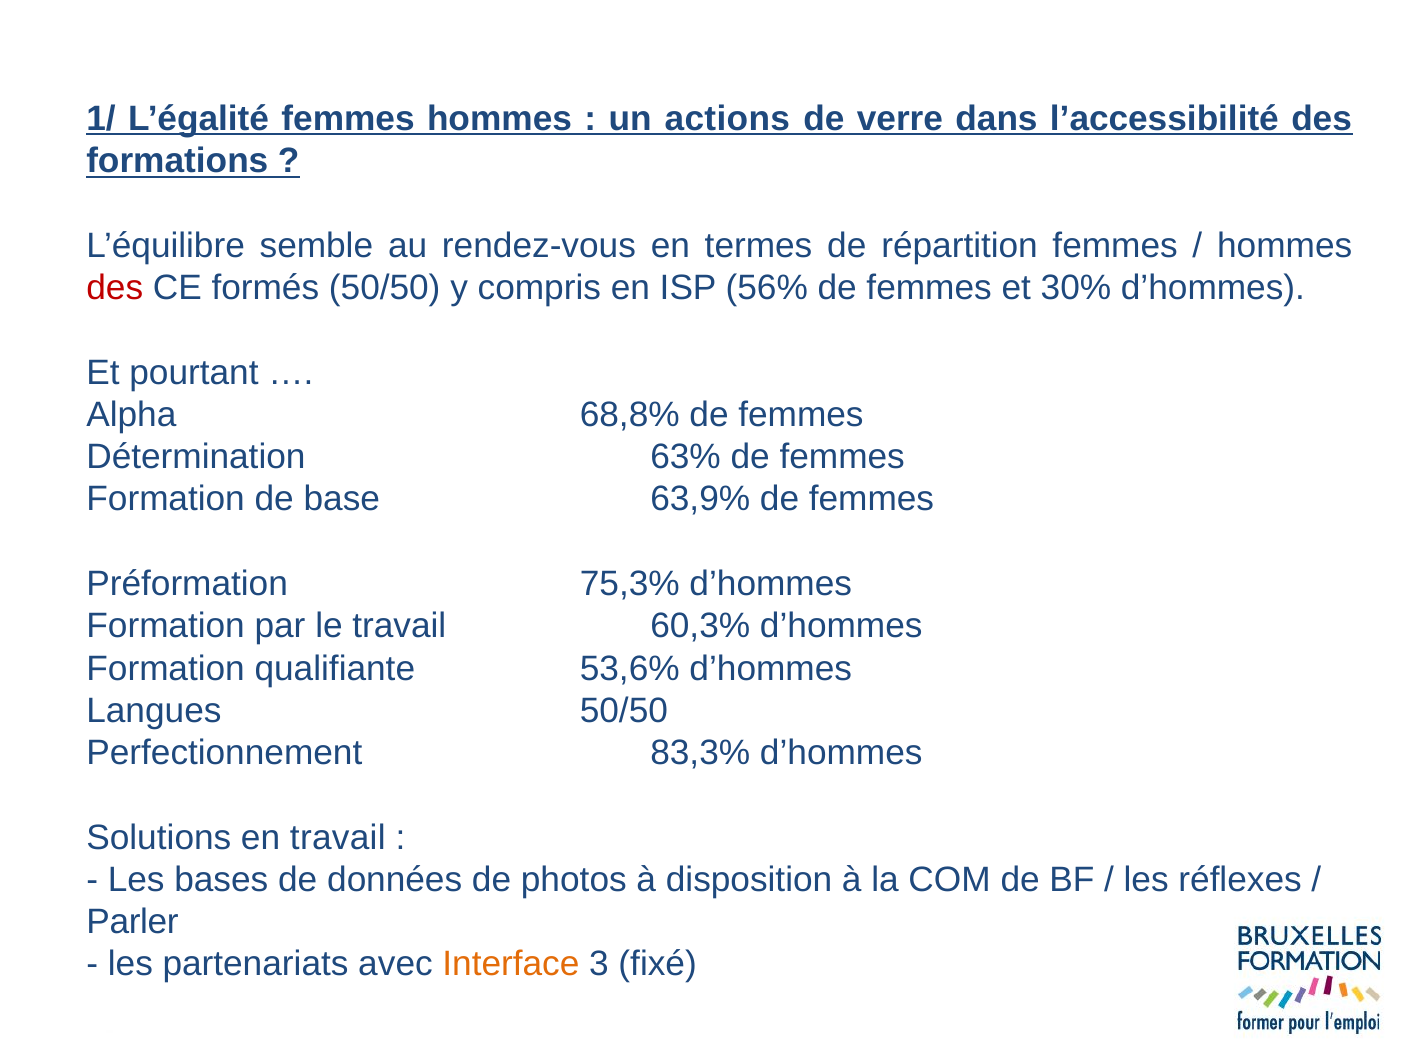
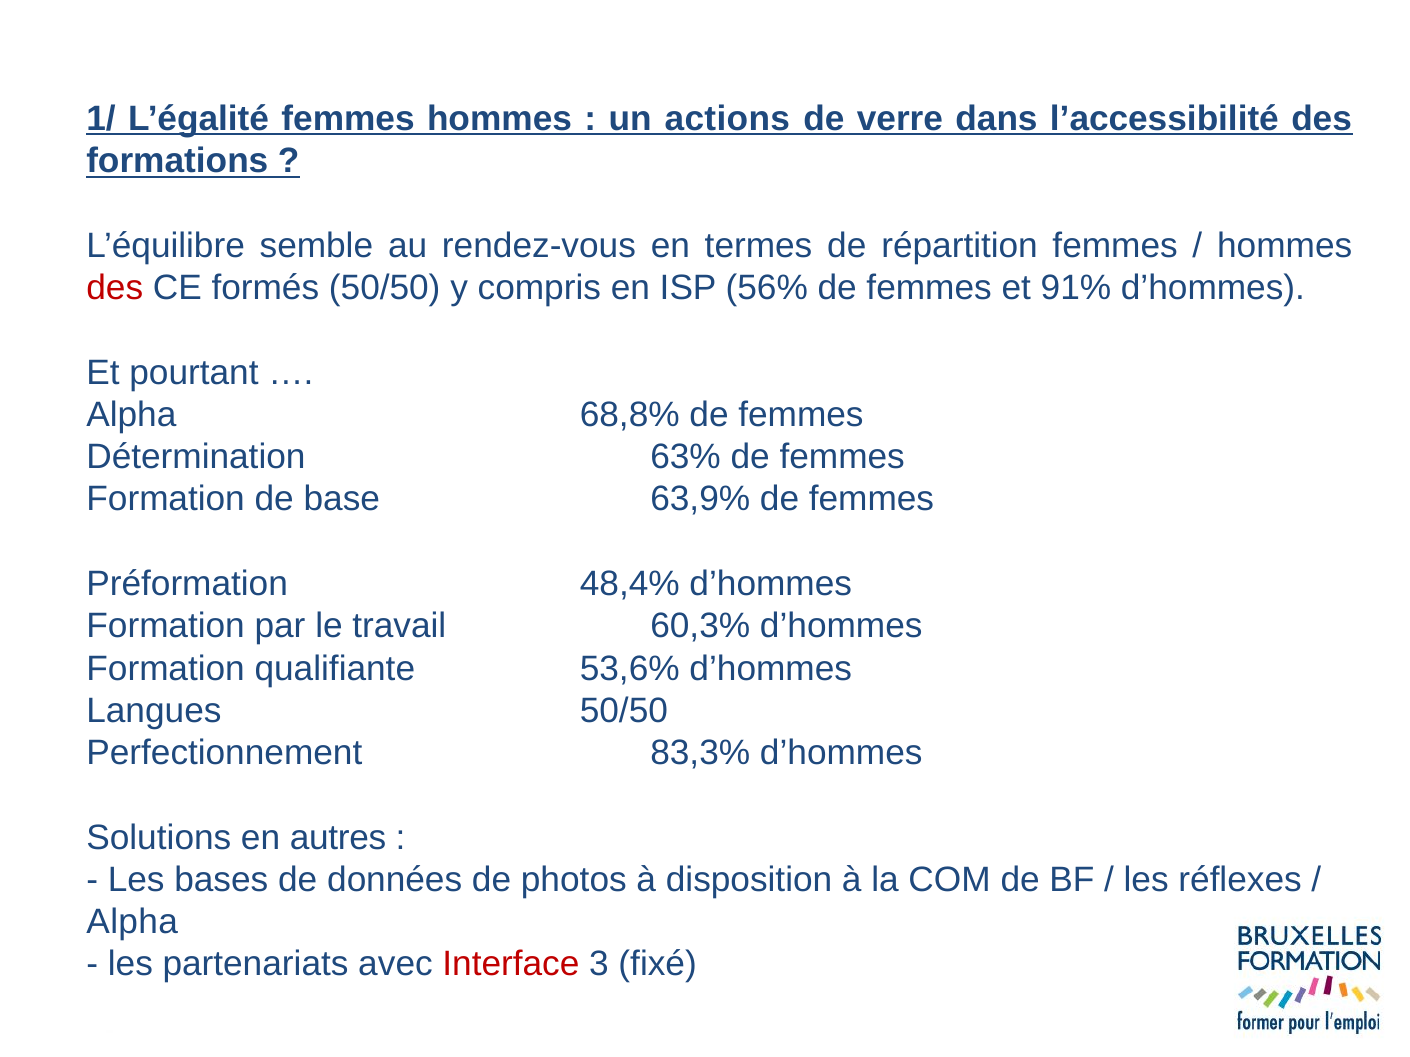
30%: 30% -> 91% (1076, 288)
75,3%: 75,3% -> 48,4% (630, 584)
en travail: travail -> autres (338, 838)
Parler: Parler -> Alpha (132, 923)
Interface colour: orange -> red (511, 965)
